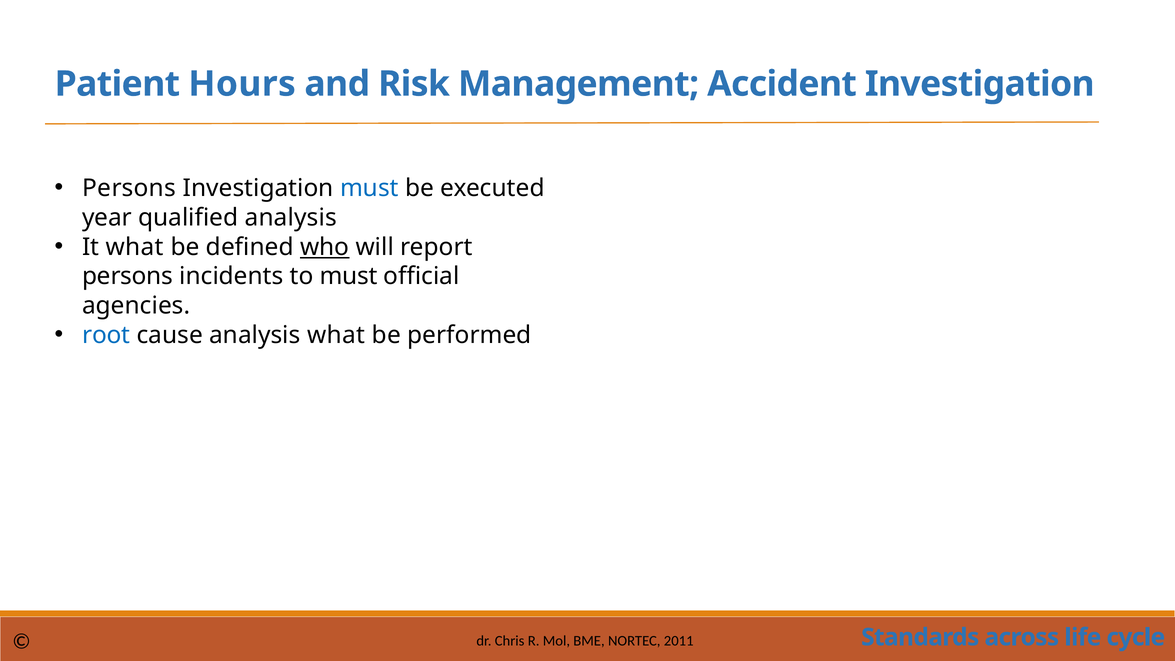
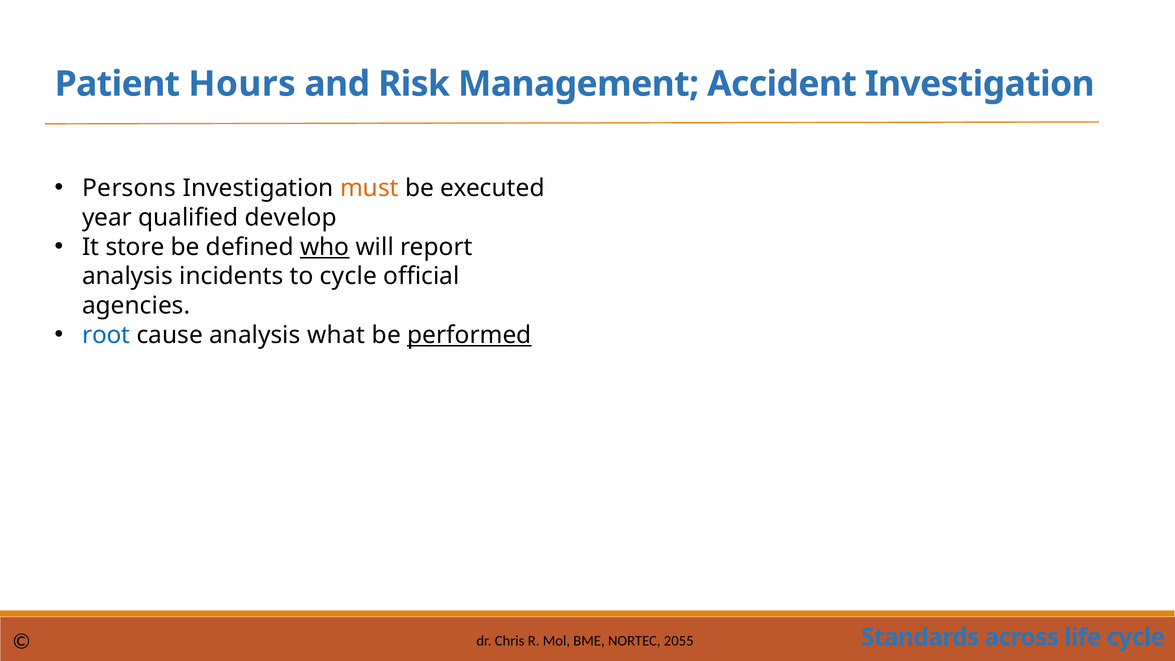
must colour: blue -> orange (369, 188)
qualified analysis: analysis -> develop (291, 218)
It what: what -> store (135, 247)
persons: persons -> analysis (128, 276)
to must: must -> cycle (348, 276)
performed underline: none -> present (469, 335)
2011: 2011 -> 2055 (679, 641)
